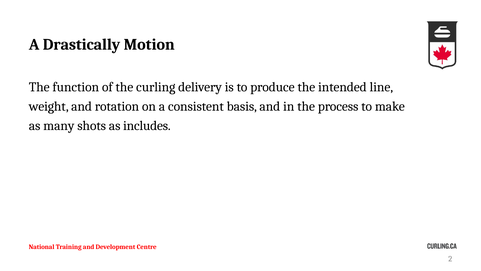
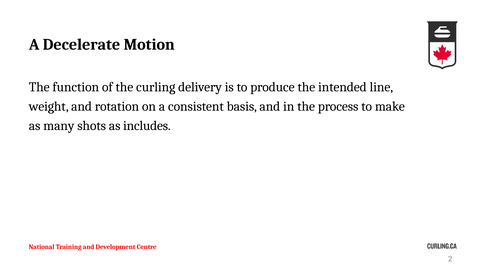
Drastically: Drastically -> Decelerate (81, 44)
